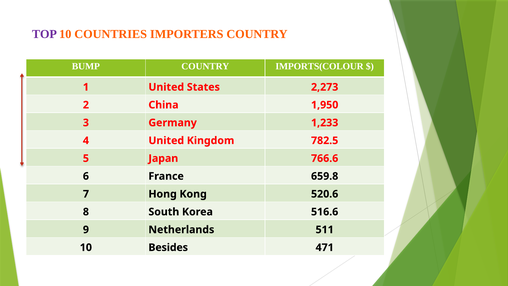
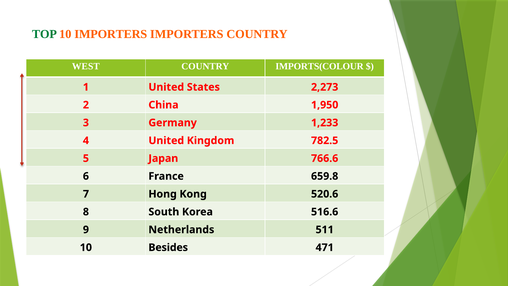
TOP colour: purple -> green (44, 34)
10 COUNTRIES: COUNTRIES -> IMPORTERS (111, 34)
BUMP: BUMP -> WEST (86, 66)
